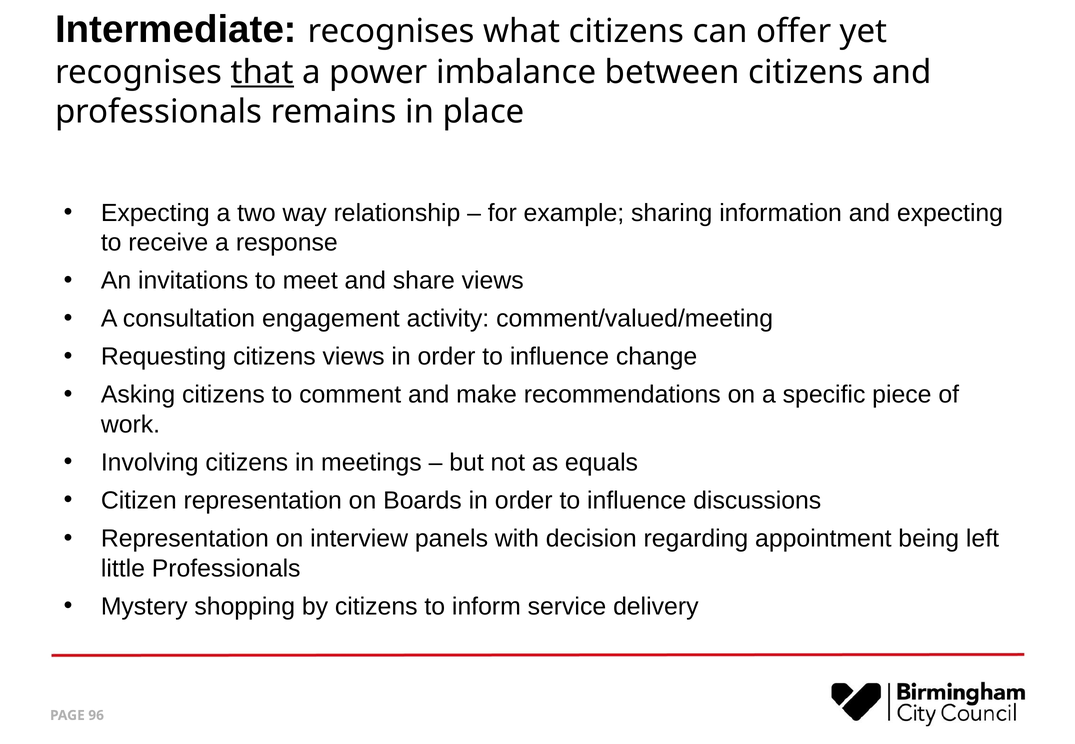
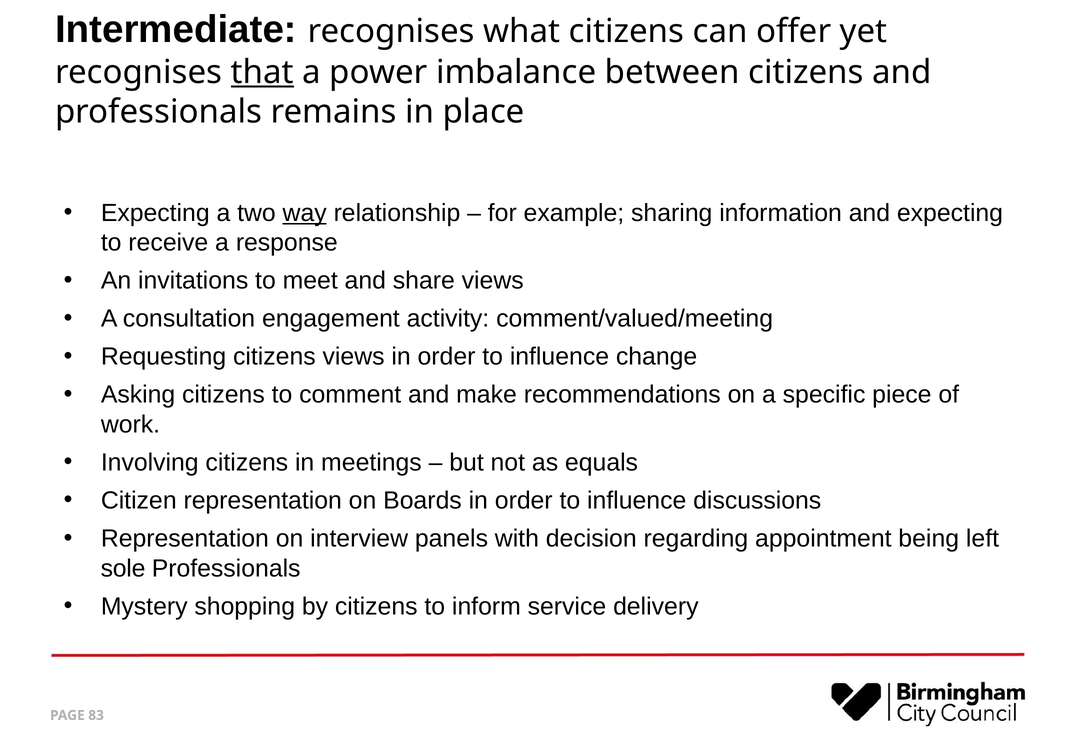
way underline: none -> present (305, 213)
little: little -> sole (123, 569)
96: 96 -> 83 (96, 716)
